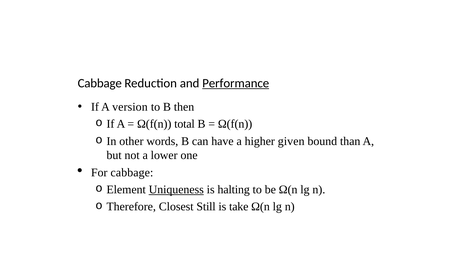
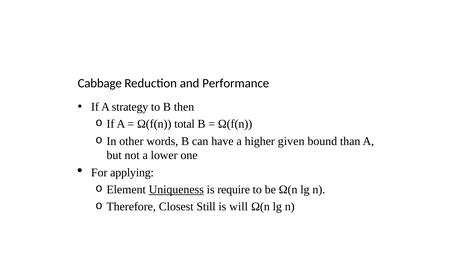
Performance underline: present -> none (236, 83)
version: version -> strategy (130, 107)
For cabbage: cabbage -> applying (132, 172)
halting: halting -> require (234, 189)
take: take -> will (239, 206)
